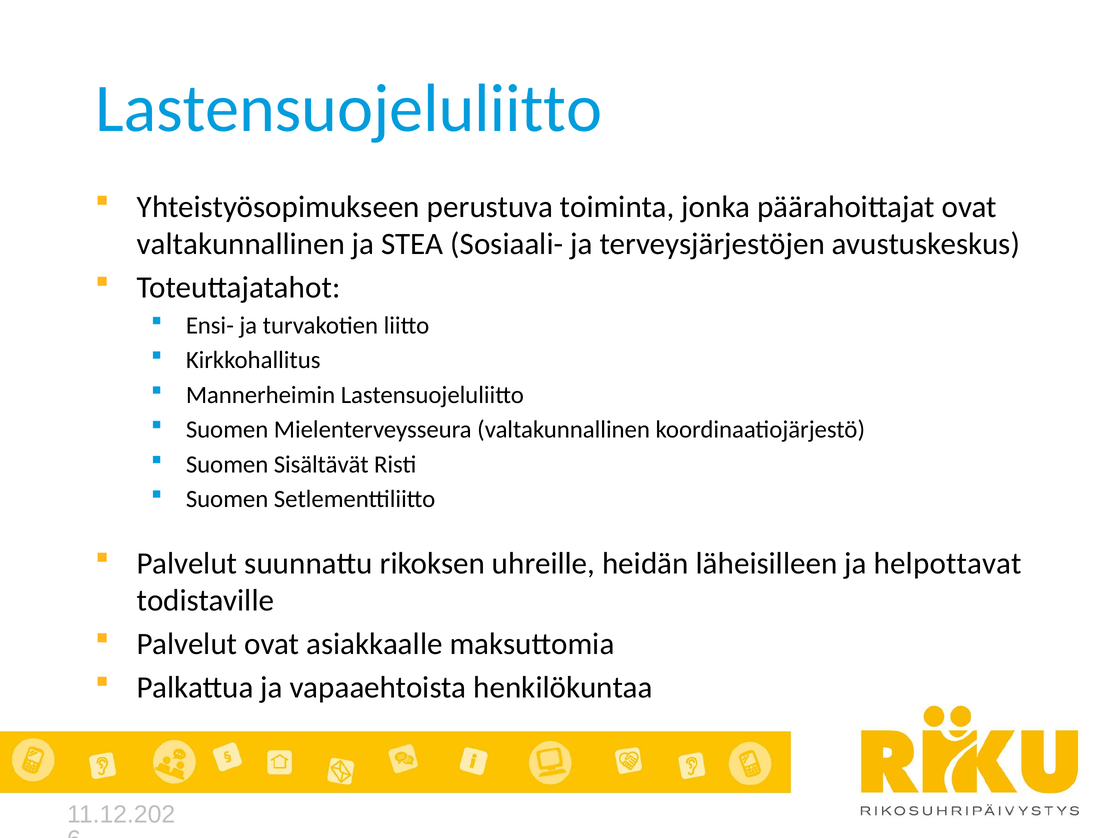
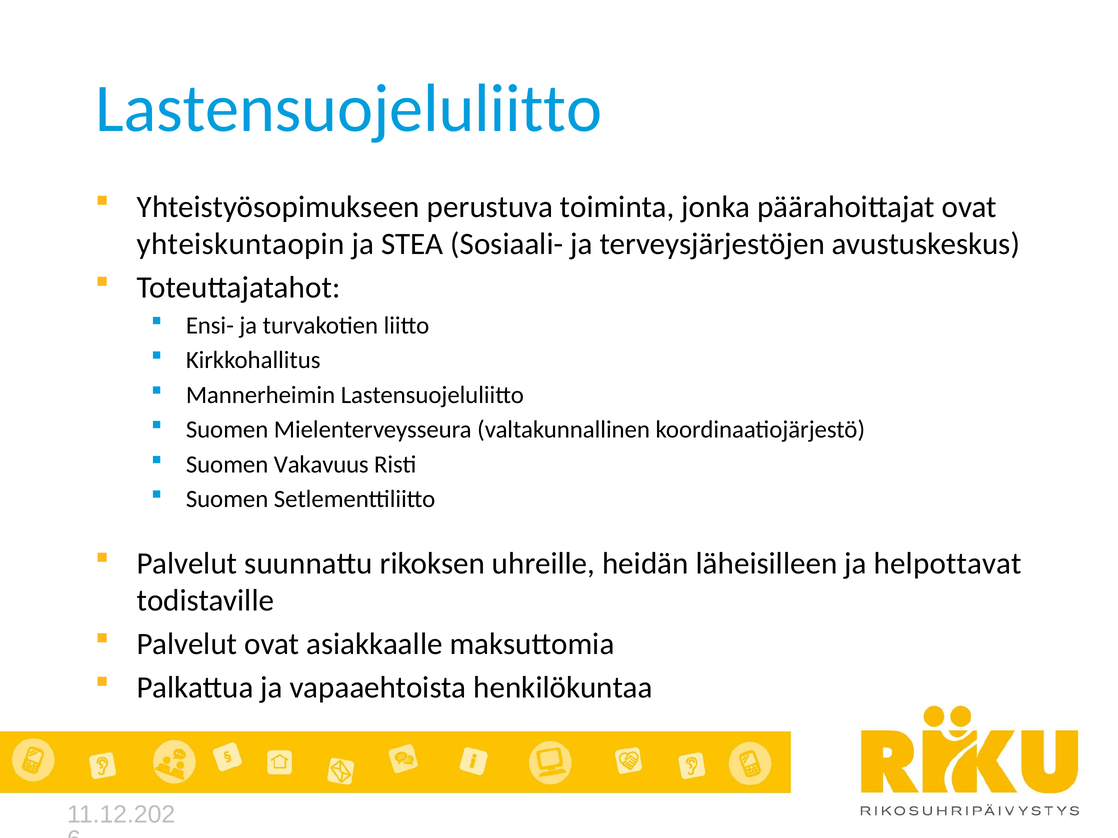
valtakunnallinen: valtakunnallinen -> yhteiskuntaopin (241, 244)
Sisältävät: Sisältävät -> Vakavuus (321, 465)
